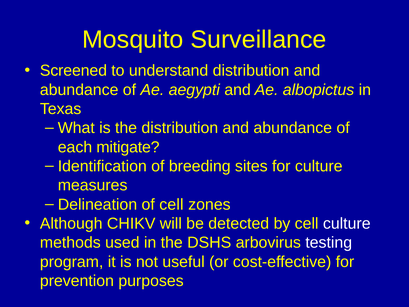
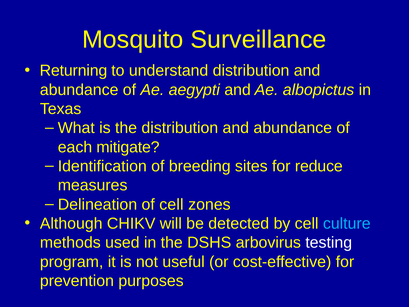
Screened: Screened -> Returning (73, 71)
for culture: culture -> reduce (319, 166)
culture colour: white -> light blue (347, 223)
